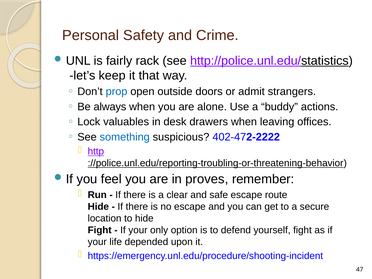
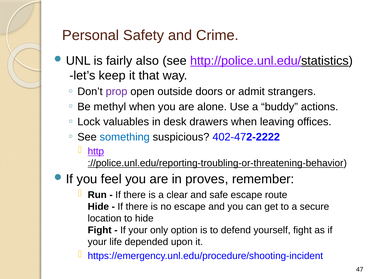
rack: rack -> also (147, 61)
prop colour: blue -> purple (117, 92)
always: always -> methyl (110, 107)
